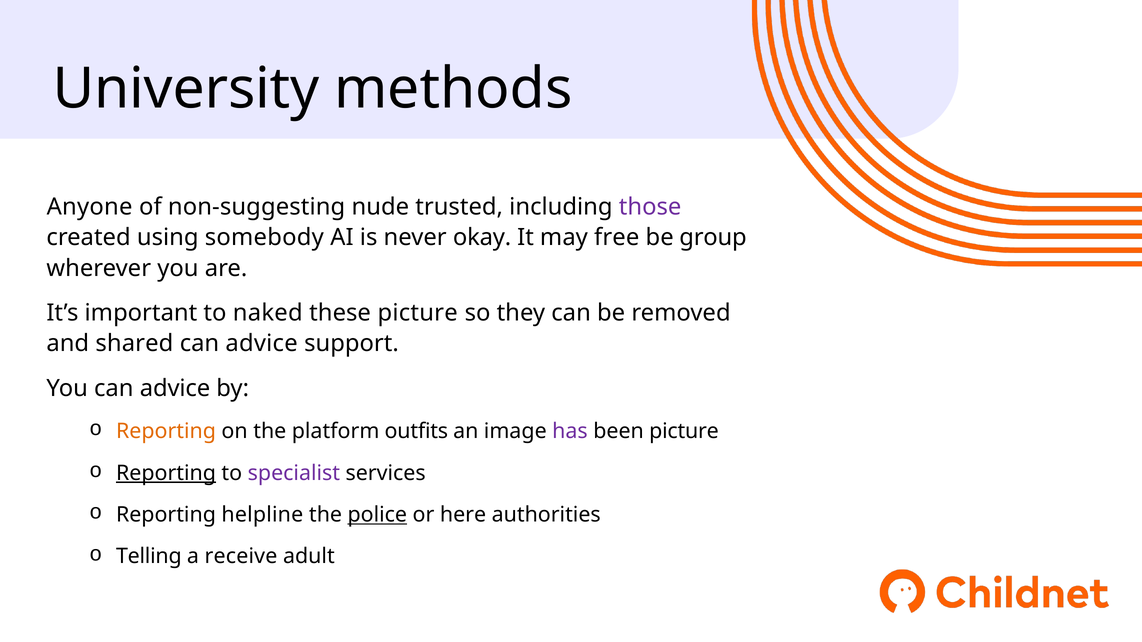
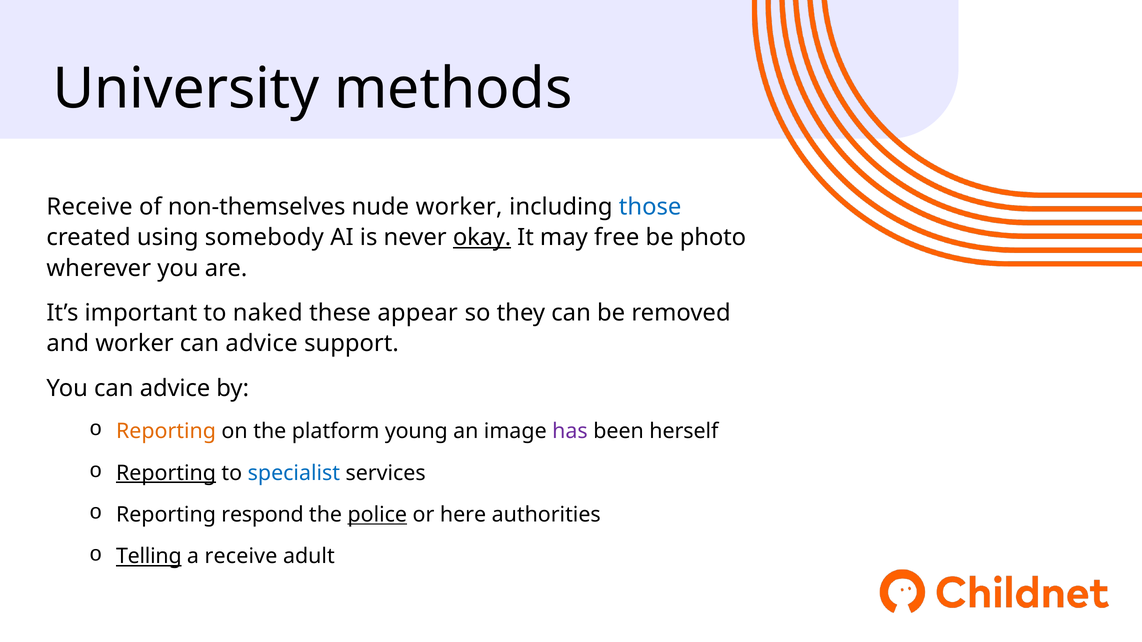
Anyone: Anyone -> Receive (90, 207)
non-suggesting: non-suggesting -> non-themselves (257, 207)
nude trusted: trusted -> worker (459, 207)
those colour: purple -> blue (650, 207)
okay underline: none -> present (482, 238)
group: group -> photo (713, 238)
these picture: picture -> appear (418, 313)
and shared: shared -> worker (135, 344)
outfits: outfits -> young (416, 431)
been picture: picture -> herself (684, 431)
specialist colour: purple -> blue (294, 473)
helpline: helpline -> respond (263, 515)
Telling underline: none -> present (149, 557)
